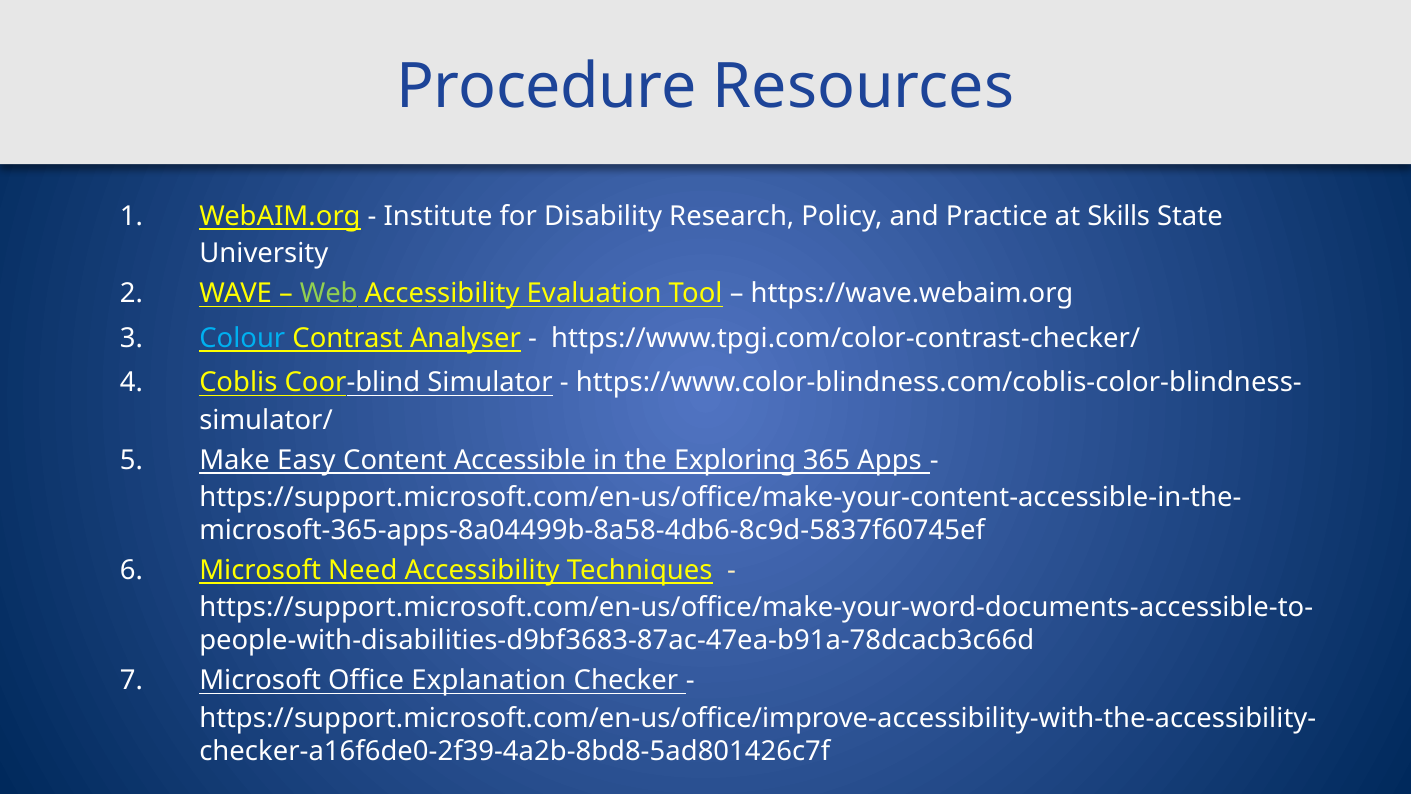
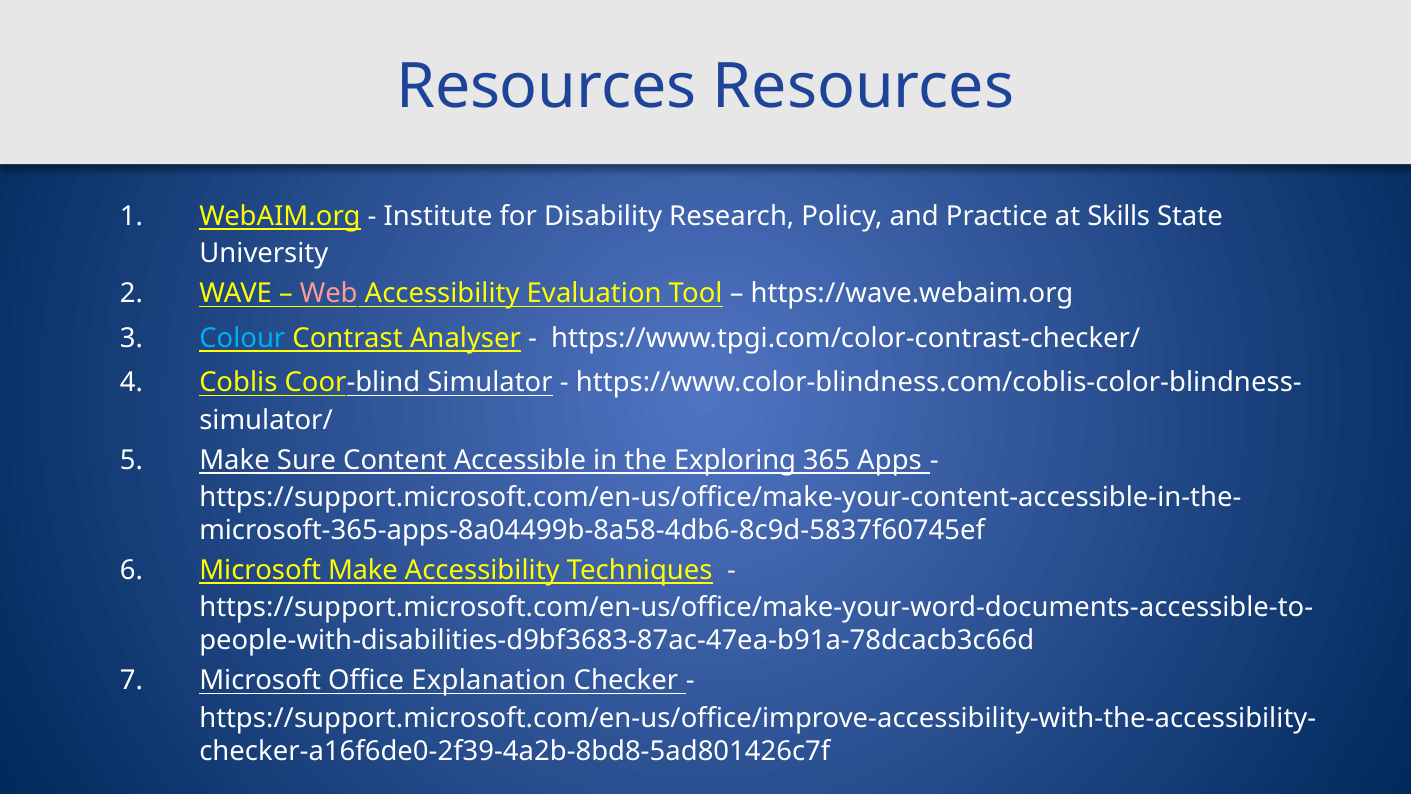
Procedure: Procedure -> Resources (547, 86)
Web colour: light green -> pink (329, 294)
Easy: Easy -> Sure (306, 460)
Microsoft Need: Need -> Make (363, 570)
